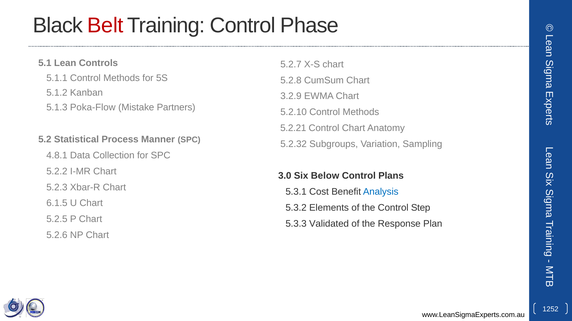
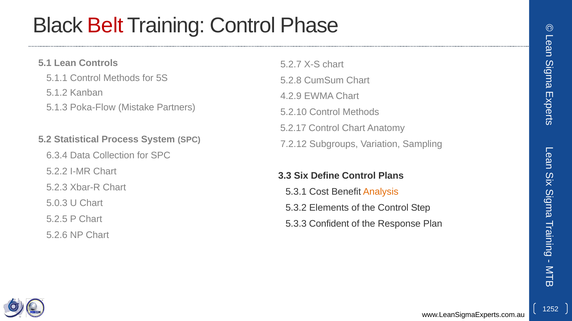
3.2.9: 3.2.9 -> 4.2.9 (291, 96)
5.2.21: 5.2.21 -> 5.2.17 (293, 128)
Manner: Manner -> System (158, 140)
5.2.32: 5.2.32 -> 7.2.12 (294, 144)
4.8.1: 4.8.1 -> 6.3.4 (57, 156)
3.0: 3.0 -> 3.3 (285, 176)
Below: Below -> Define (325, 176)
Analysis colour: blue -> orange (381, 192)
6.1.5: 6.1.5 -> 5.0.3 (57, 204)
Validated: Validated -> Confident (329, 224)
